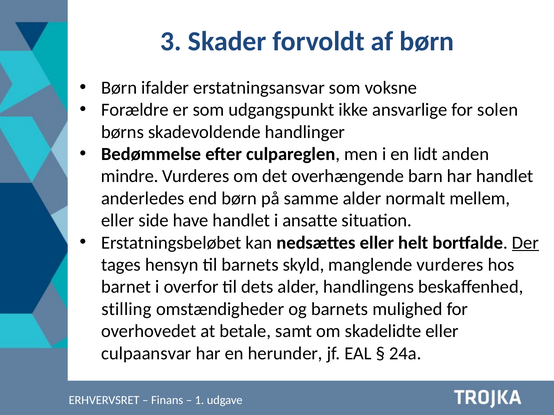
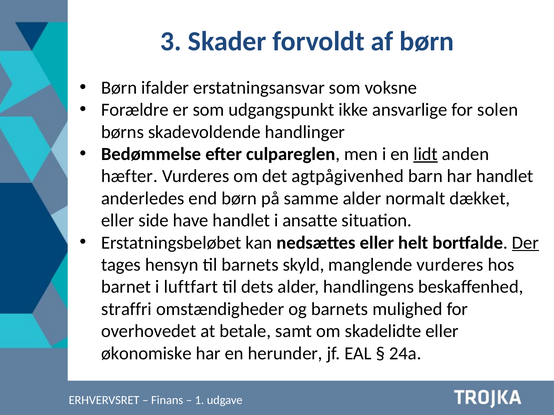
lidt underline: none -> present (426, 154)
mindre: mindre -> hæfter (129, 176)
overhængende: overhængende -> agtpågivenhed (348, 176)
mellem: mellem -> dækket (480, 199)
overfor: overfor -> luftfart (191, 287)
stilling: stilling -> straffri (126, 309)
culpaansvar: culpaansvar -> økonomiske (146, 354)
